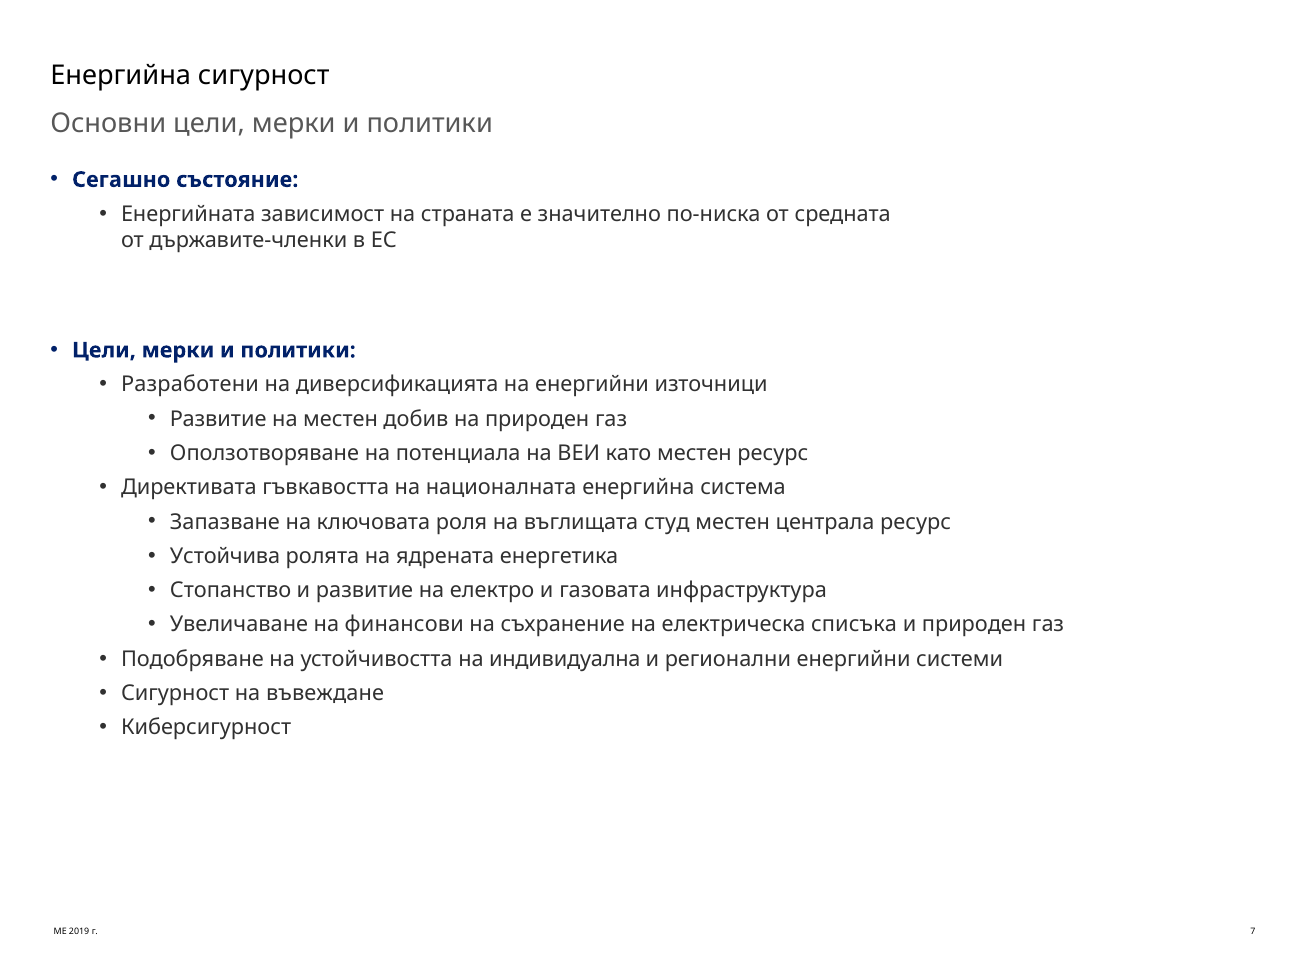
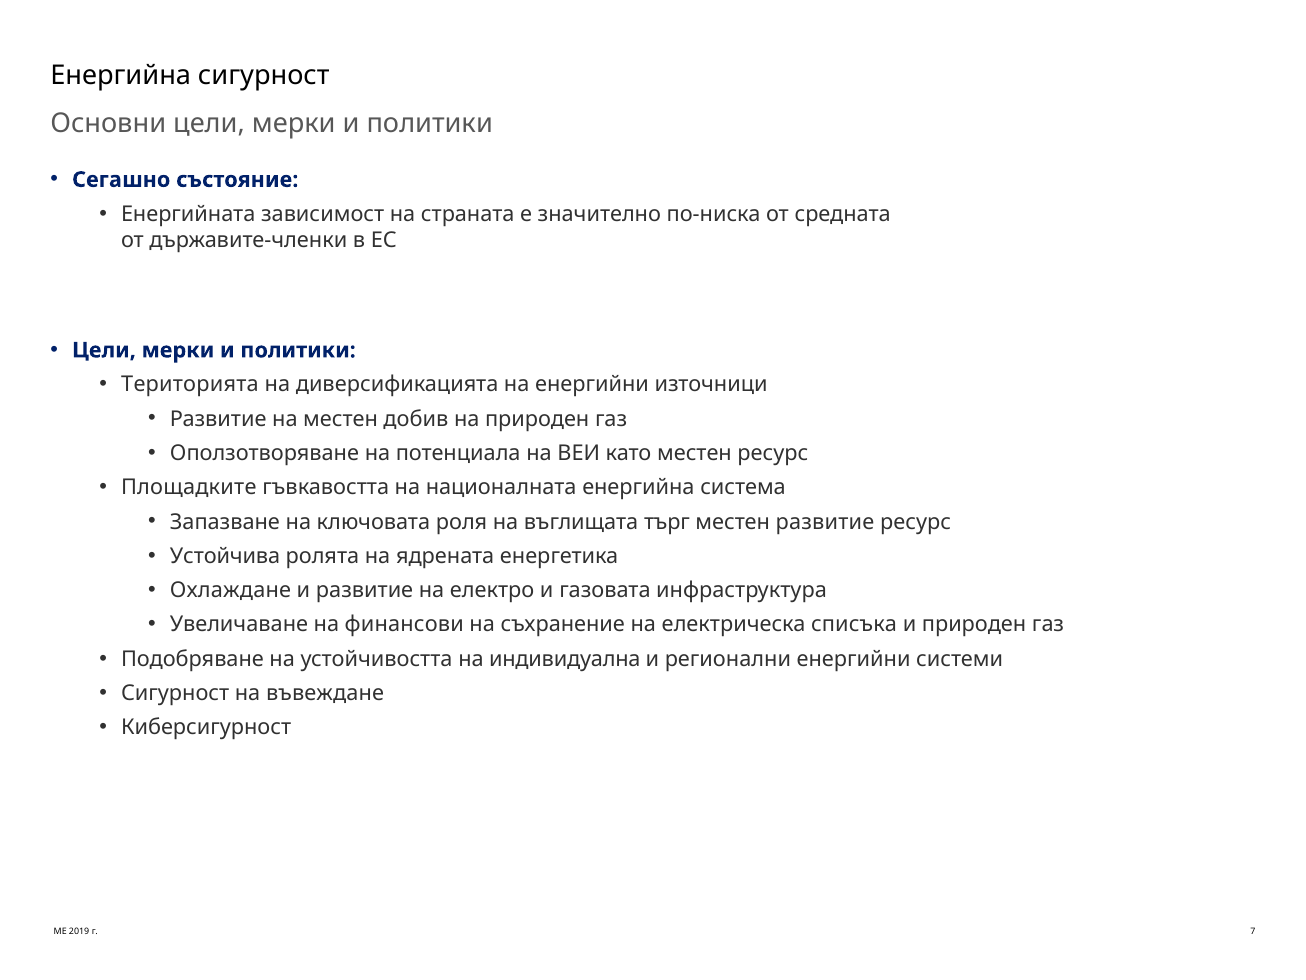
Разработени: Разработени -> Територията (190, 384)
Директивата: Директивата -> Площадките (189, 487)
студ: студ -> търг (667, 522)
местен централа: централа -> развитие (825, 522)
Стопанство: Стопанство -> Охлаждане (231, 590)
